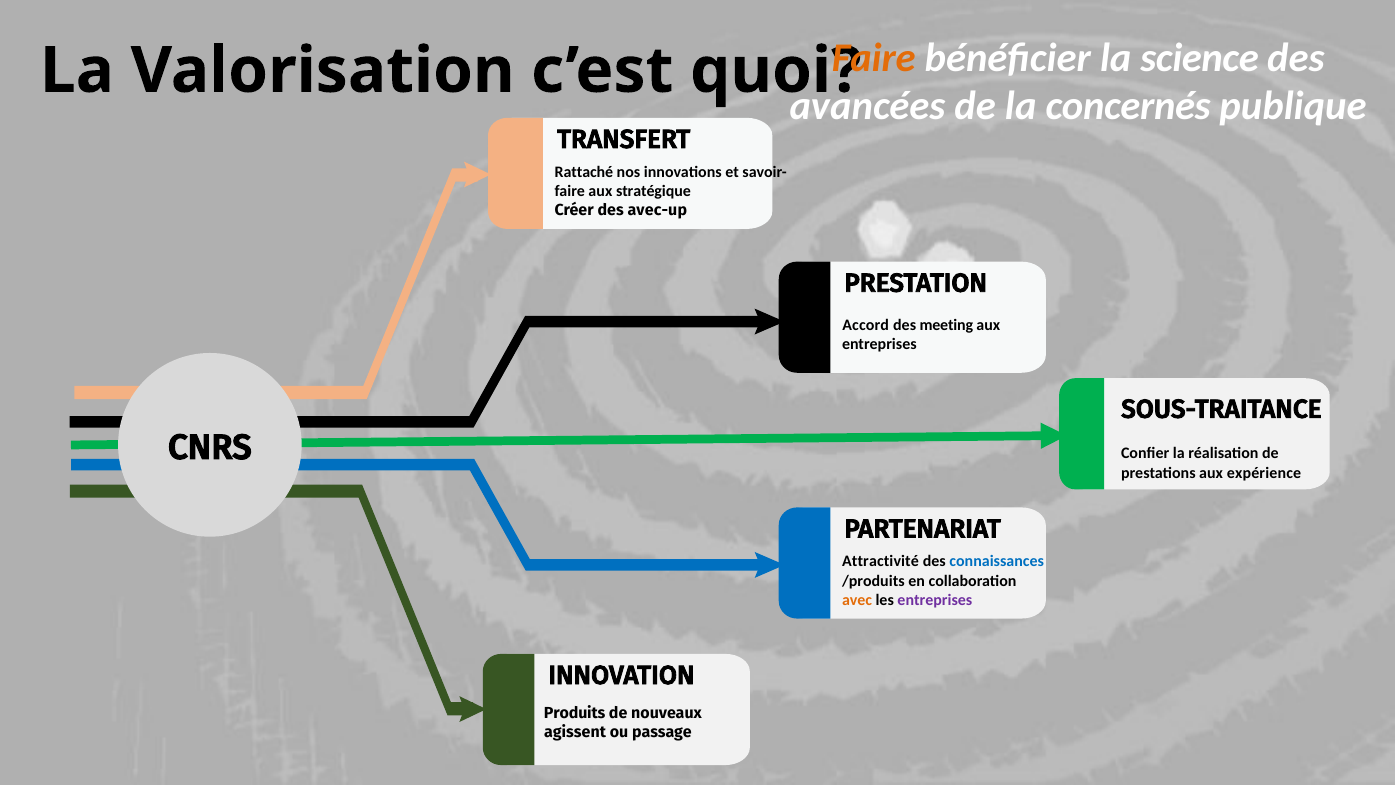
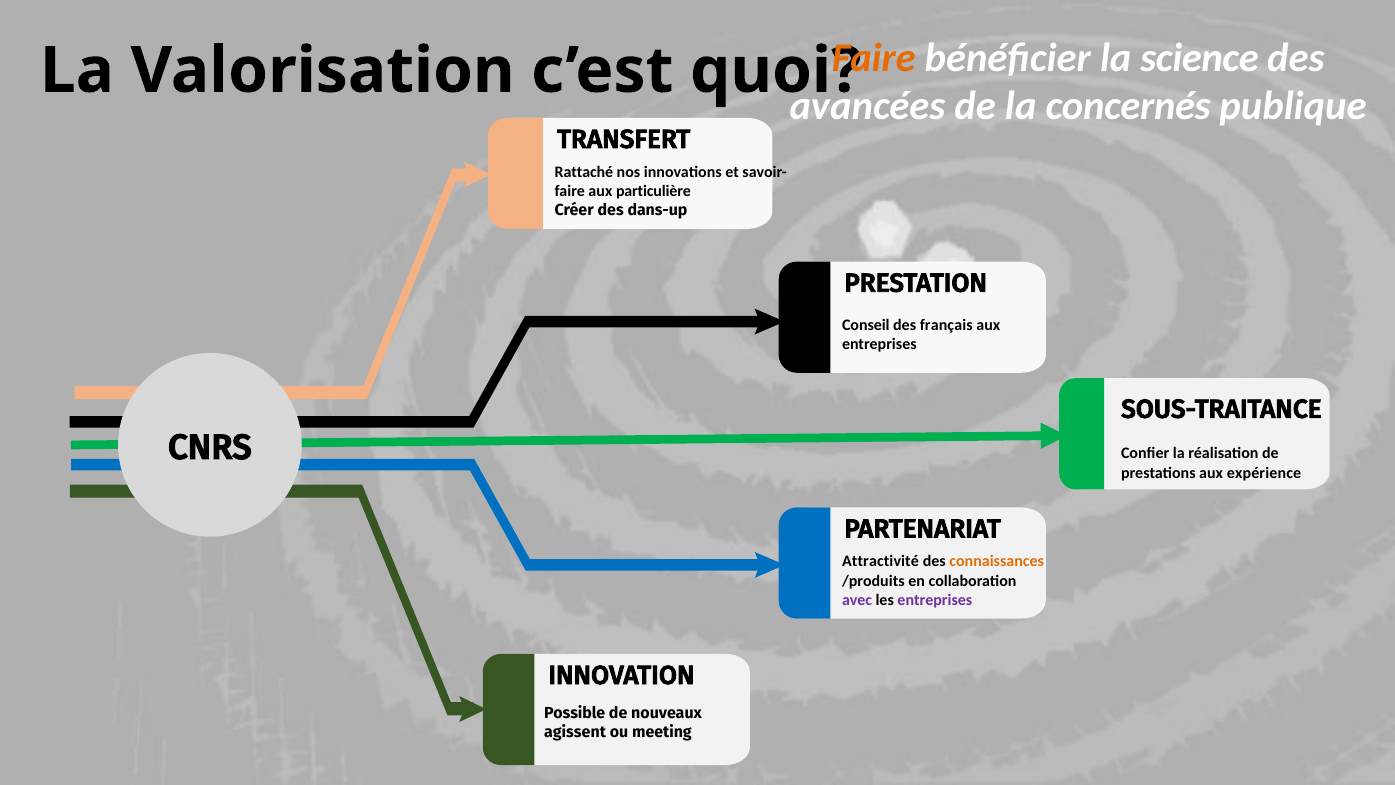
stratégique: stratégique -> particulière (653, 191)
avec-up: avec-up -> dans-up (657, 210)
Accord: Accord -> Conseil (866, 325)
meeting: meeting -> français (946, 325)
connaissances colour: blue -> orange (997, 561)
avec colour: orange -> purple (857, 600)
Produits: Produits -> Possible (575, 713)
passage: passage -> meeting (662, 732)
